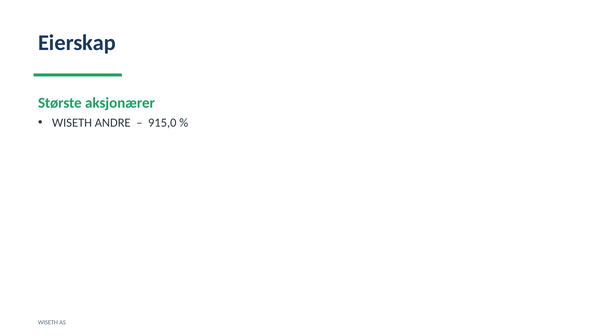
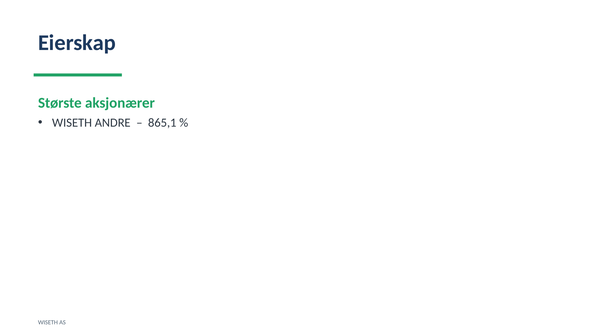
915,0: 915,0 -> 865,1 (162, 123)
